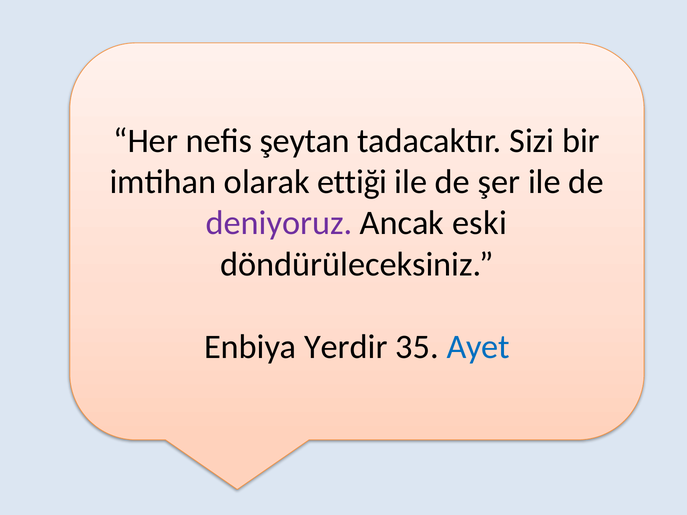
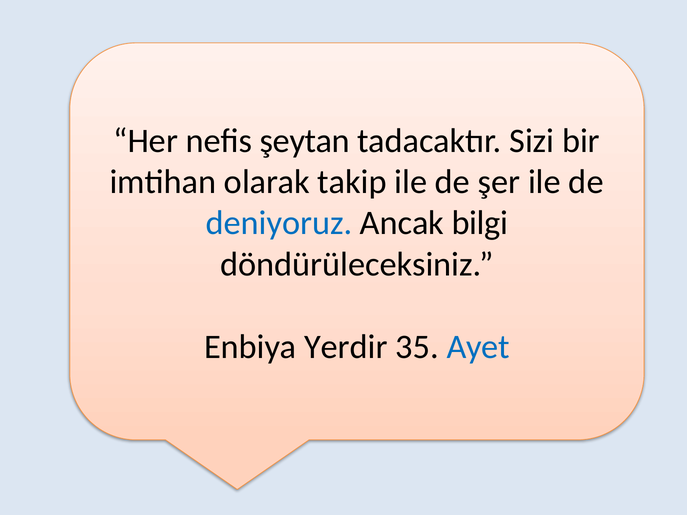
ettiği: ettiği -> takip (352, 182)
deniyoruz colour: purple -> blue (279, 223)
eski: eski -> bilgi (480, 223)
